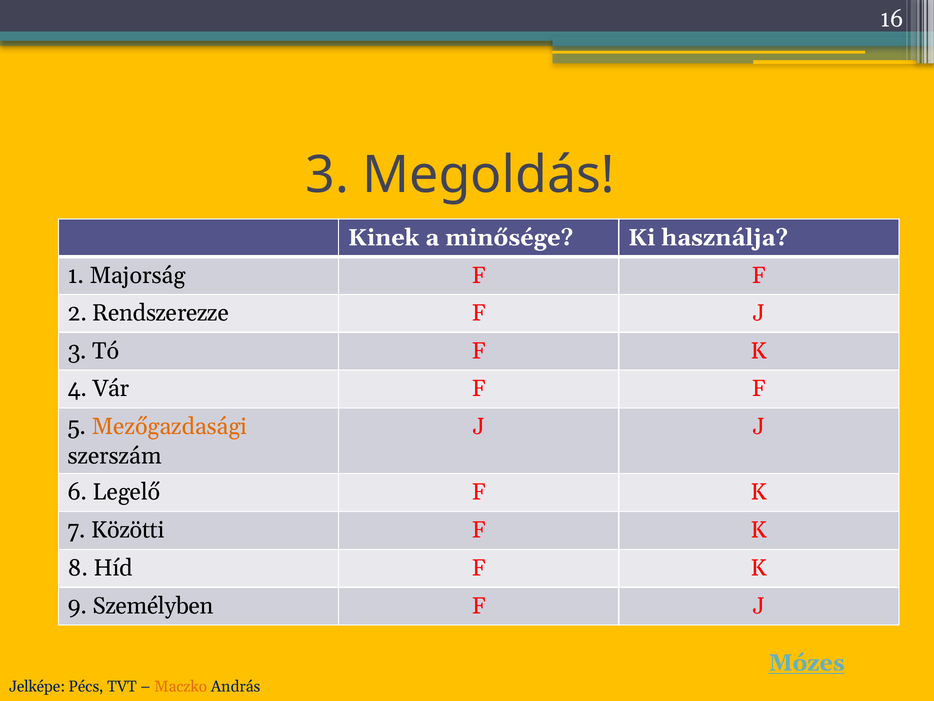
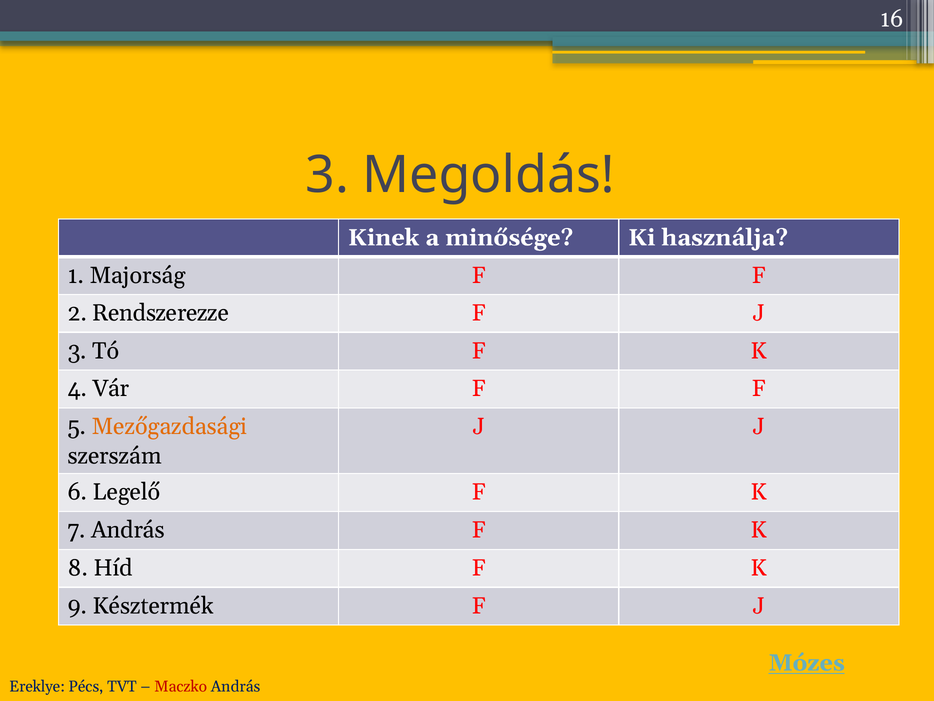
7 Közötti: Közötti -> András (128, 530)
Személyben: Személyben -> Késztermék (153, 605)
Jelképe: Jelképe -> Ereklye (37, 686)
Maczko colour: orange -> red (181, 686)
